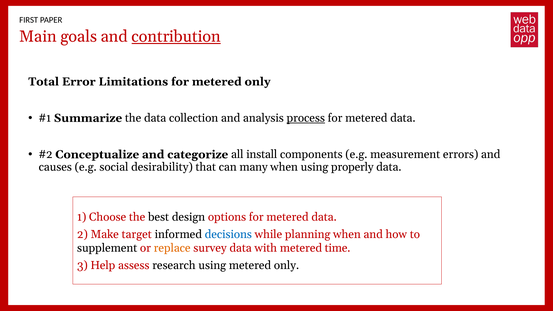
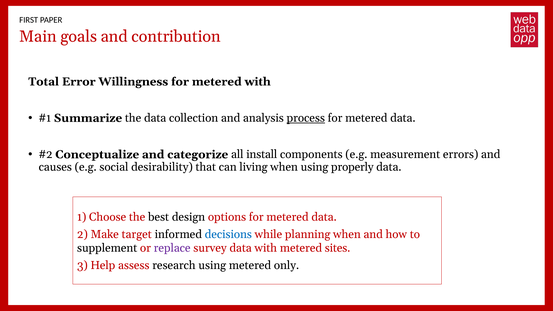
contribution underline: present -> none (176, 37)
Limitations: Limitations -> Willingness (133, 82)
for metered only: only -> with (258, 82)
many: many -> living (254, 167)
replace colour: orange -> purple (172, 248)
time: time -> sites (338, 248)
